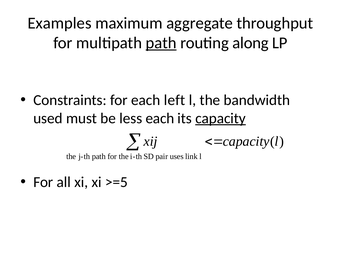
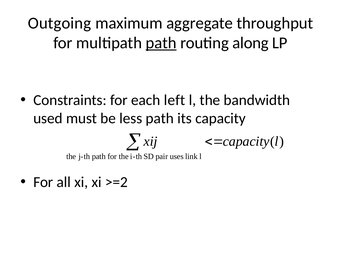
Examples: Examples -> Outgoing (59, 23)
less each: each -> path (160, 118)
capacity underline: present -> none (221, 118)
>=5: >=5 -> >=2 (116, 182)
